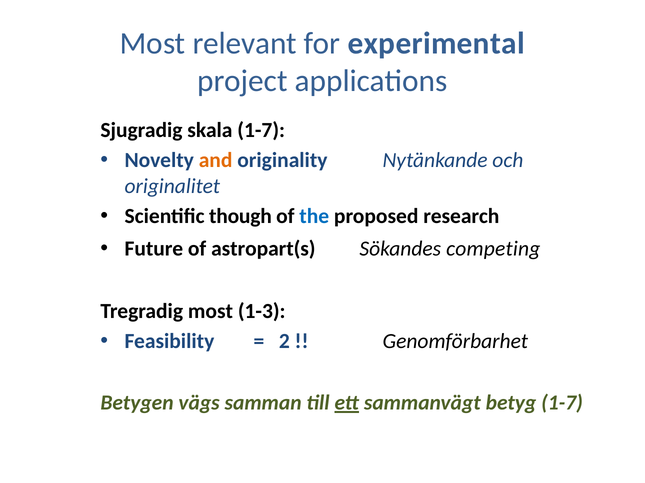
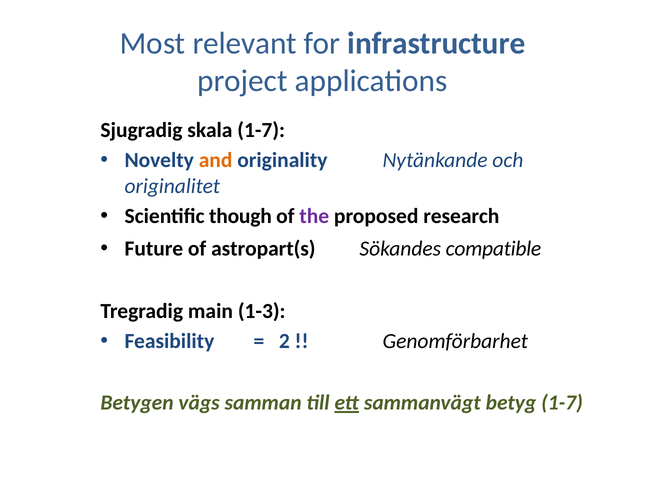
experimental: experimental -> infrastructure (436, 44)
the colour: blue -> purple (314, 216)
competing: competing -> compatible (493, 249)
Tregradig most: most -> main (210, 312)
